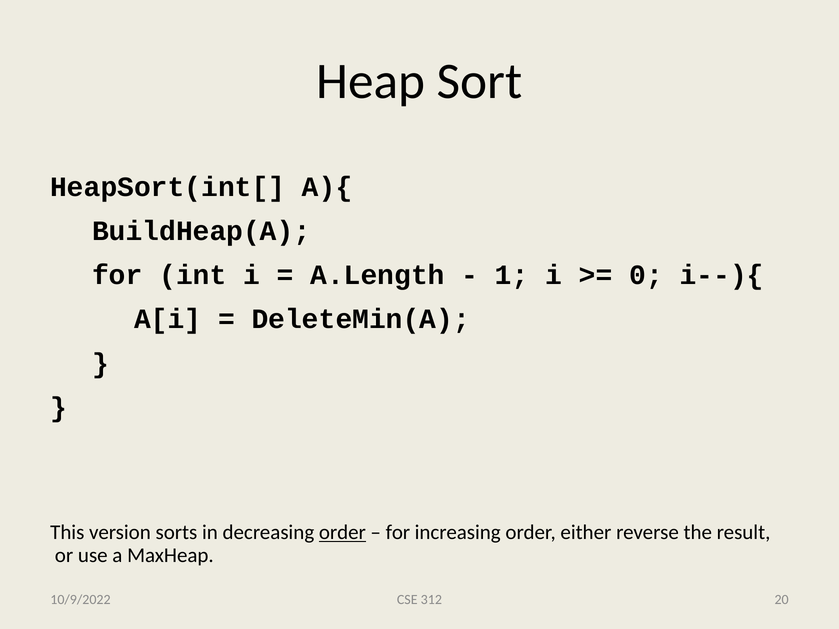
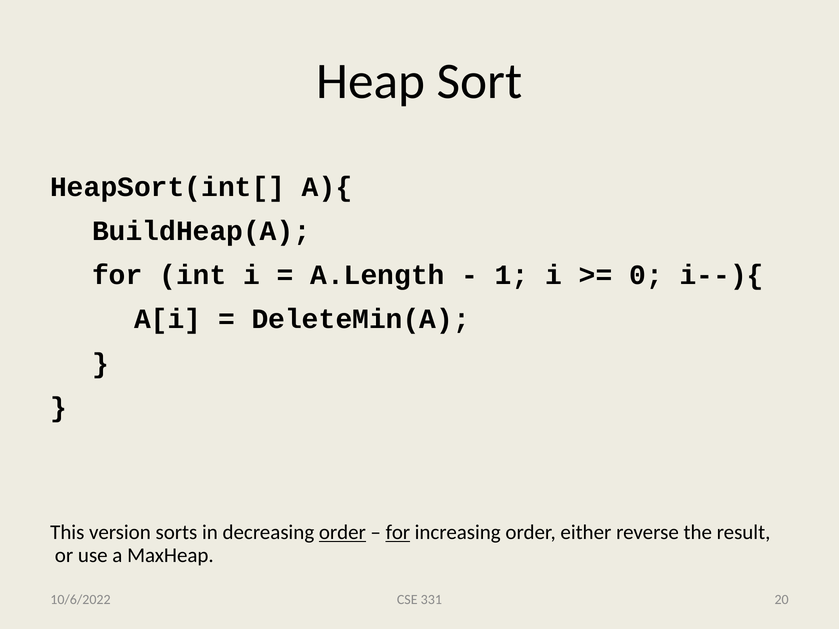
for underline: none -> present (398, 533)
10/9/2022: 10/9/2022 -> 10/6/2022 (80, 600)
312: 312 -> 331 (431, 600)
